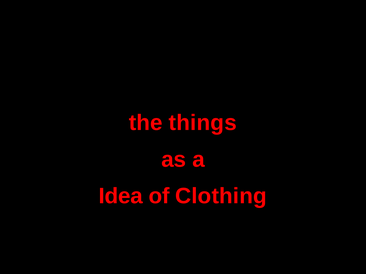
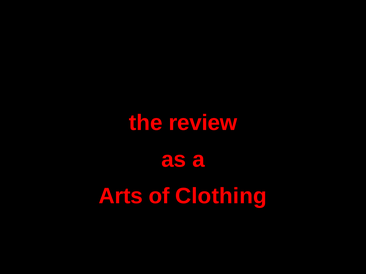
things: things -> review (203, 123)
Idea: Idea -> Arts (121, 196)
